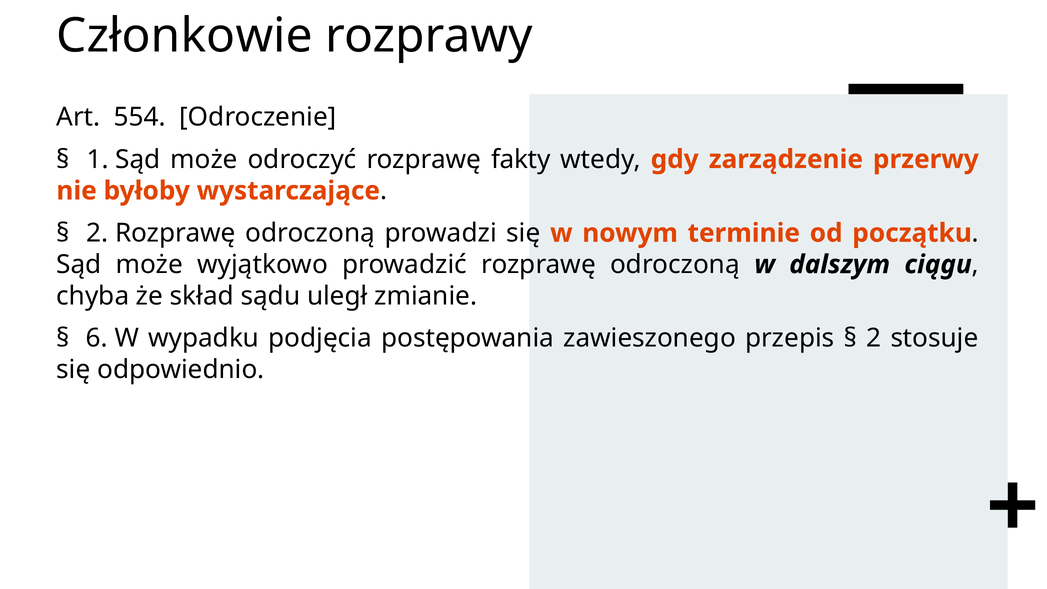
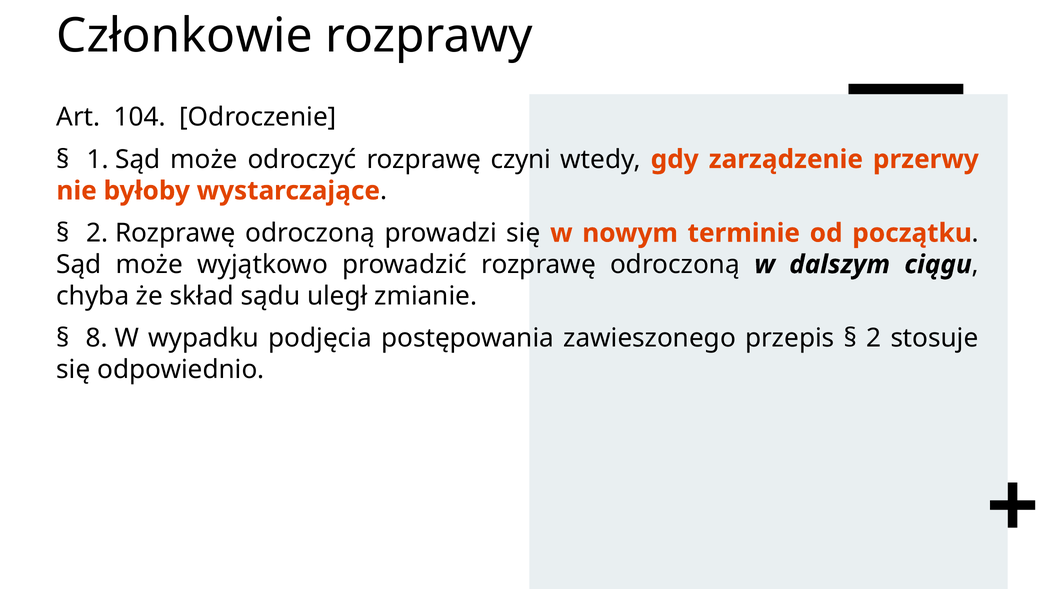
554: 554 -> 104 (140, 117)
fakty: fakty -> czyni (521, 159)
6: 6 -> 8 (97, 338)
